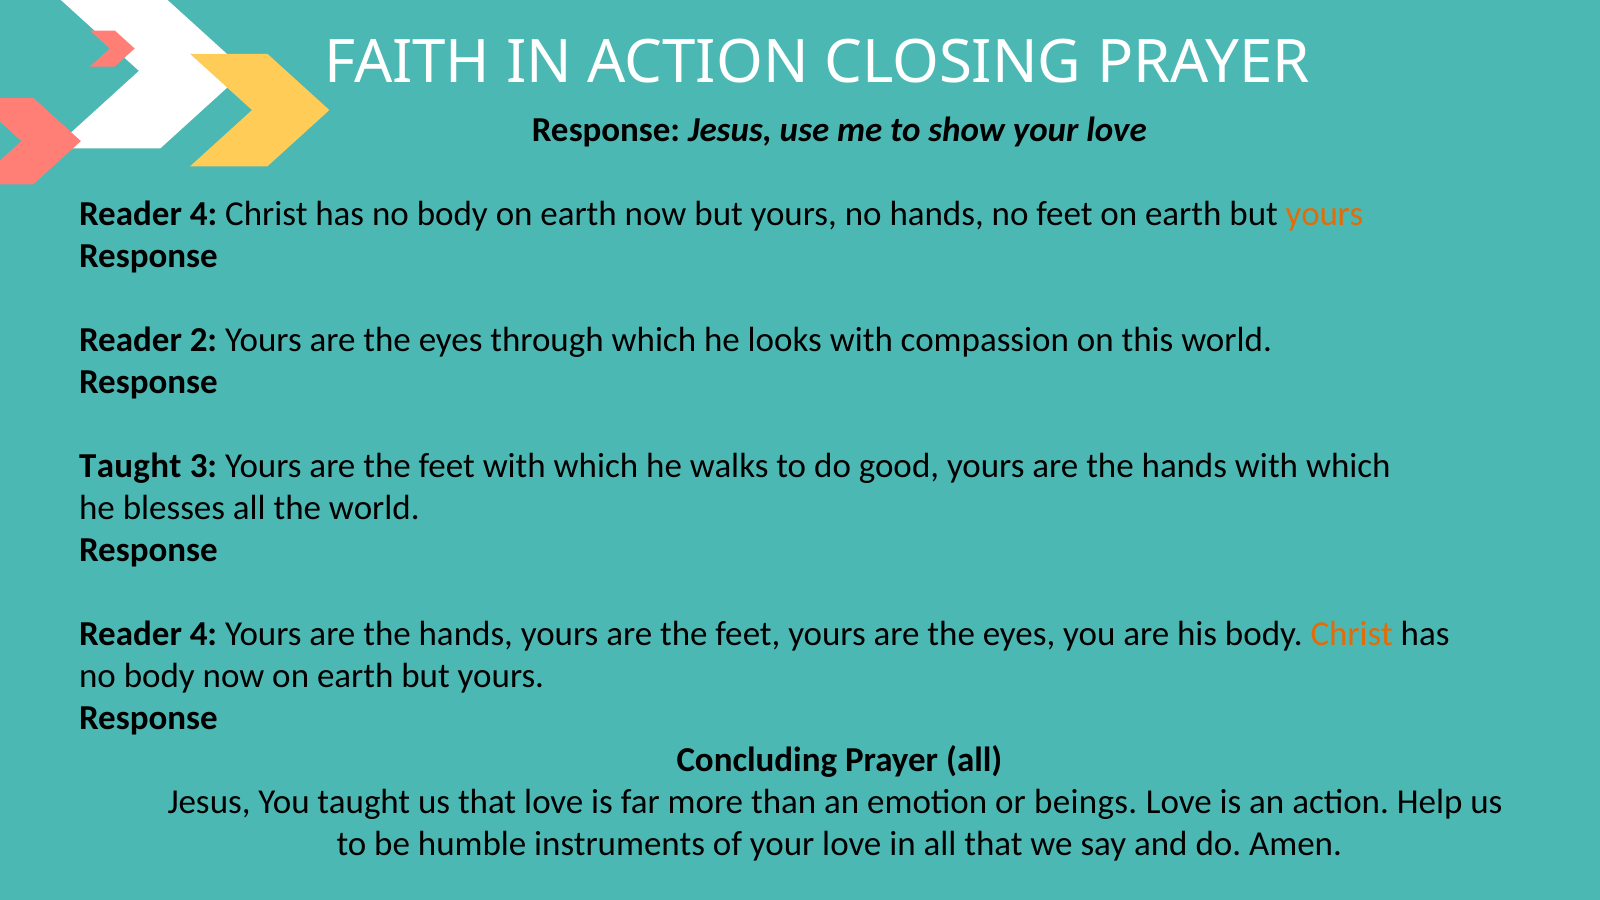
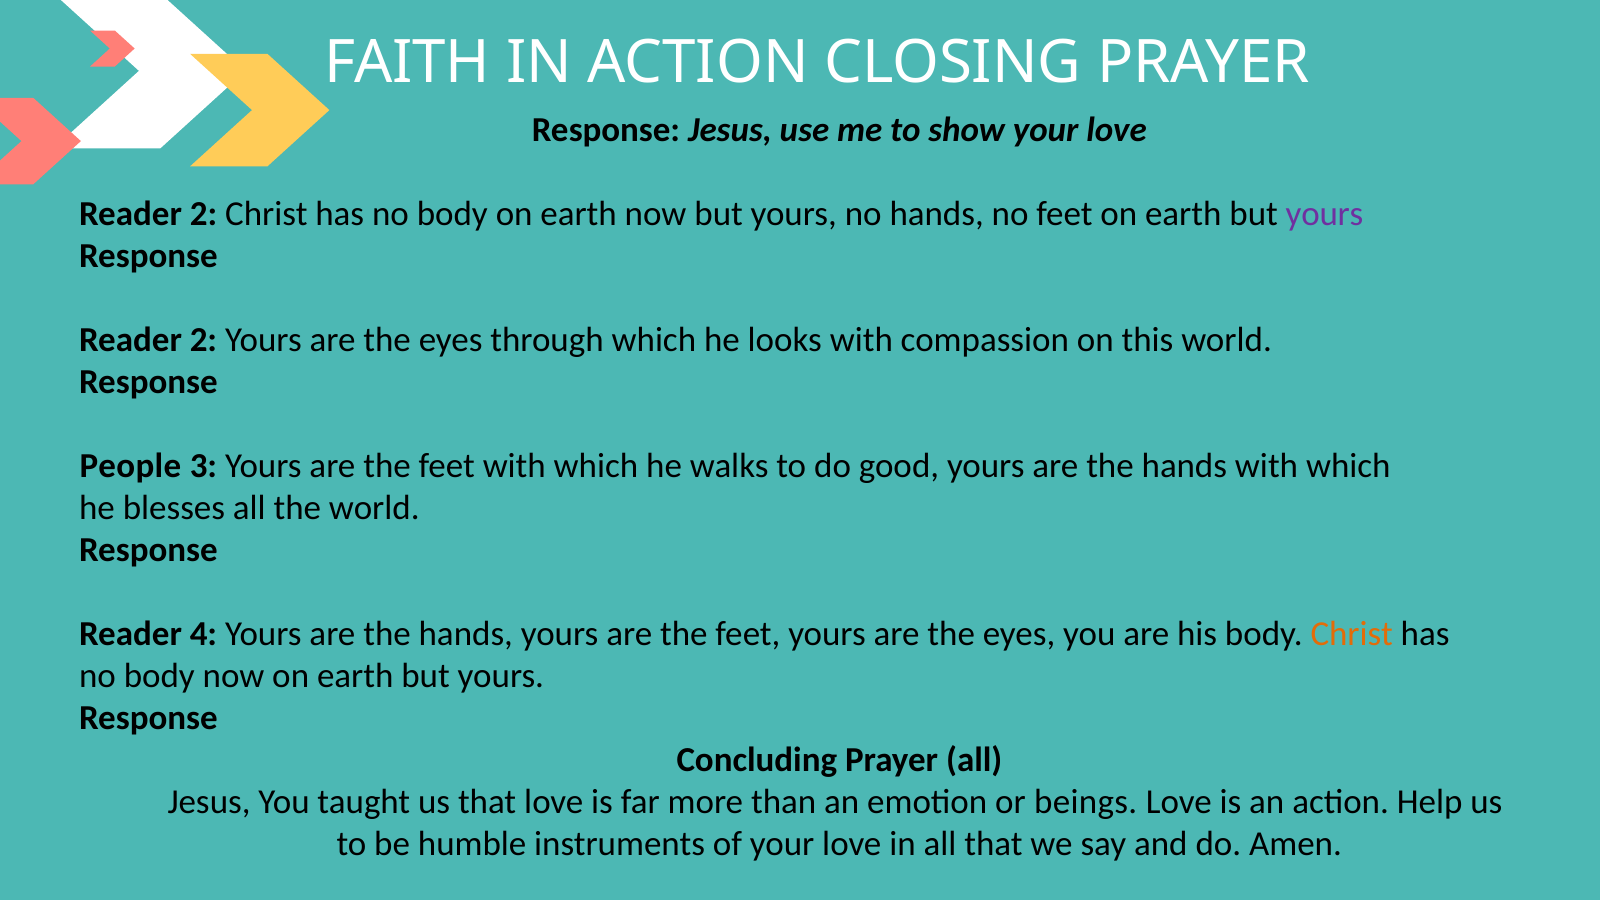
4: 4 -> 2 (204, 214)
yours colour: orange -> purple (1325, 214)
Taught: Taught -> People (130, 466)
